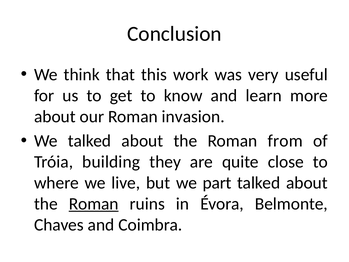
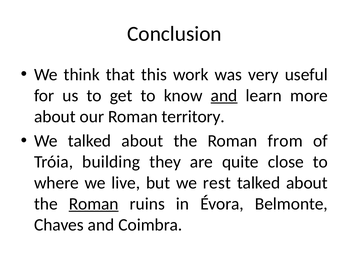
and underline: none -> present (224, 95)
invasion: invasion -> territory (193, 116)
part: part -> rest (217, 183)
